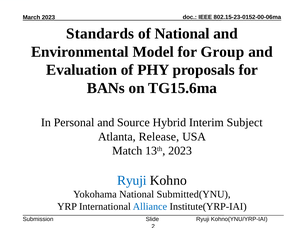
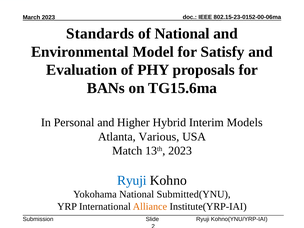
Group: Group -> Satisfy (223, 52)
Source: Source -> Higher (133, 122)
Subject: Subject -> Models (245, 122)
Release: Release -> Various (159, 137)
Alliance colour: blue -> orange (150, 206)
